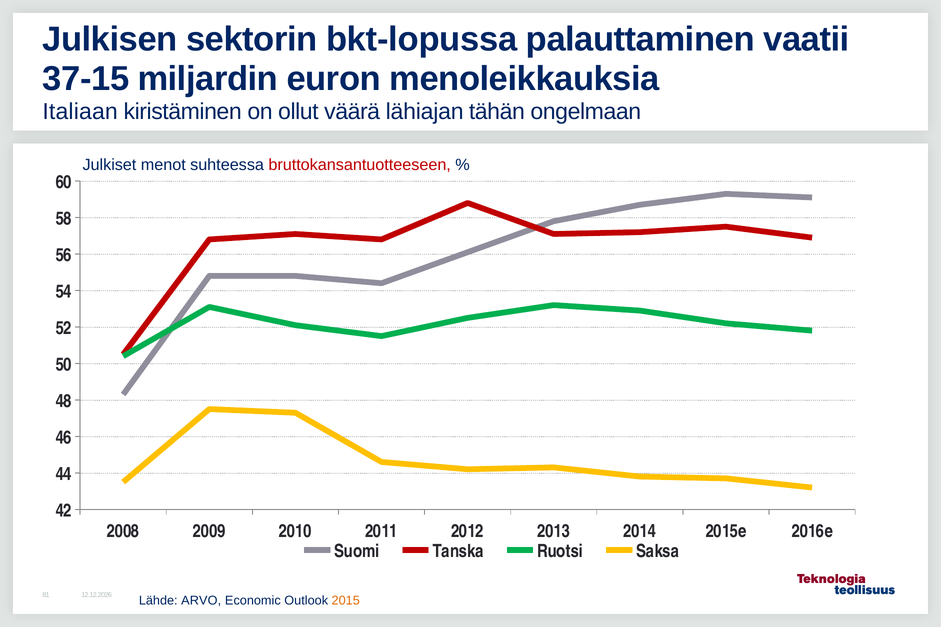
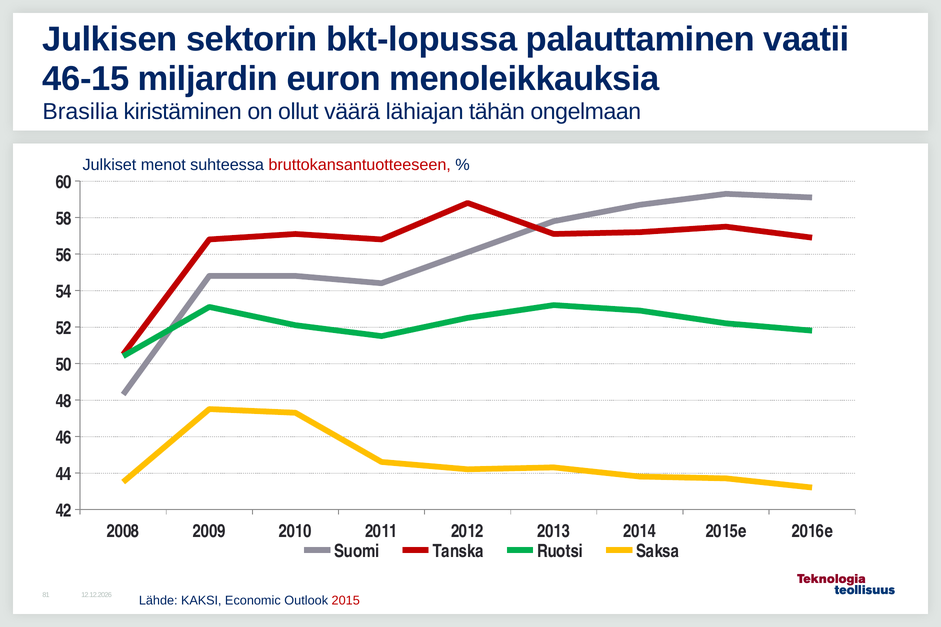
37-15: 37-15 -> 46-15 (86, 79)
Italiaan: Italiaan -> Brasilia (80, 112)
ARVO: ARVO -> KAKSI (201, 601)
2015 colour: orange -> red (346, 601)
